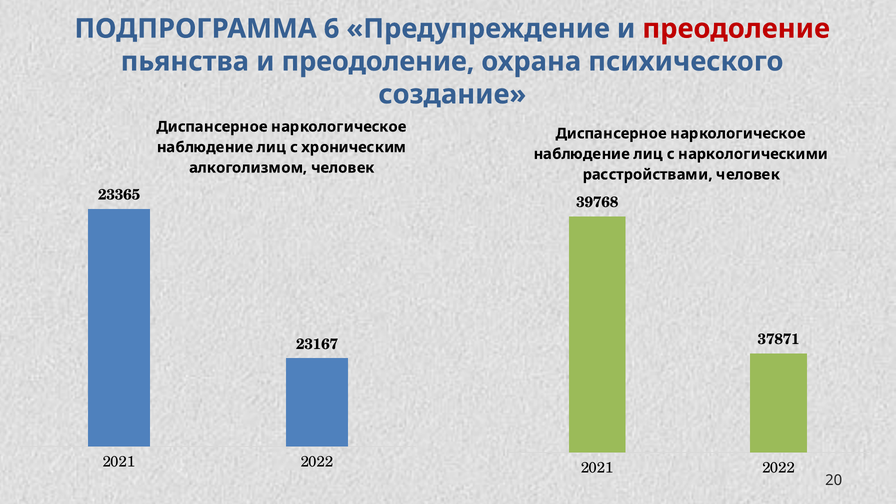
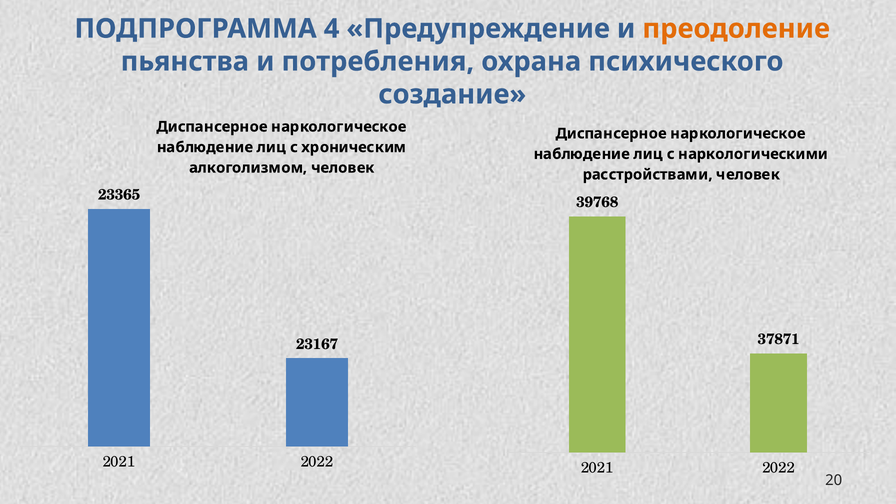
6: 6 -> 4 (332, 29)
преодоление colour: red -> orange (736, 29)
пьянства и преодоление: преодоление -> потребления (378, 62)
